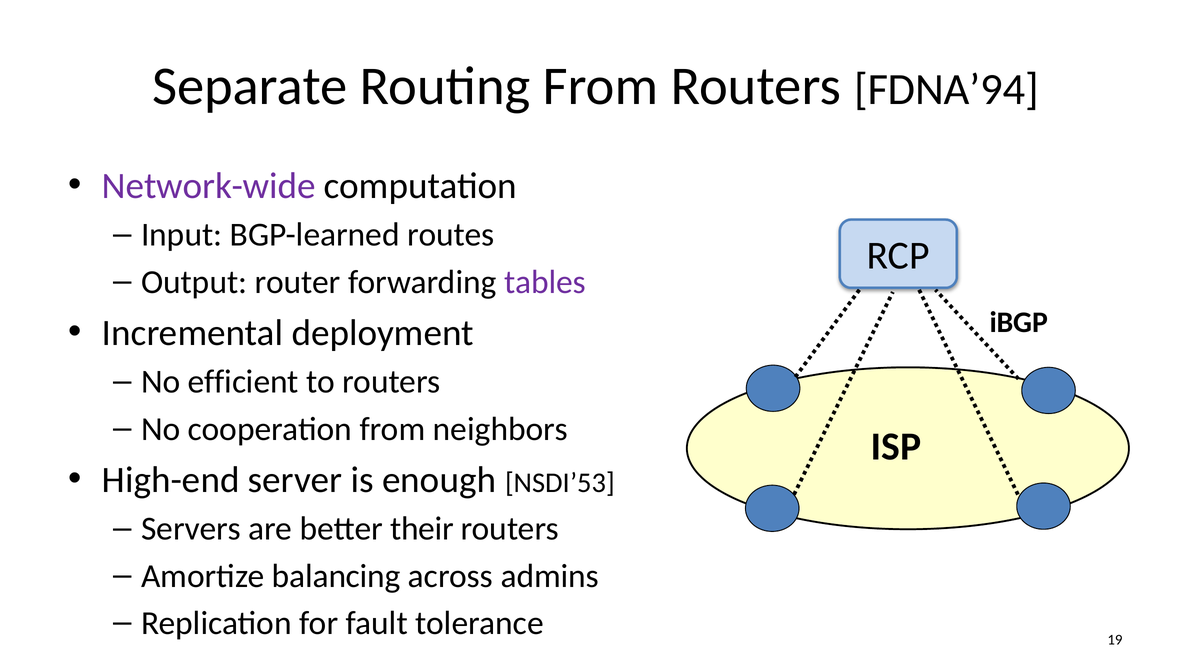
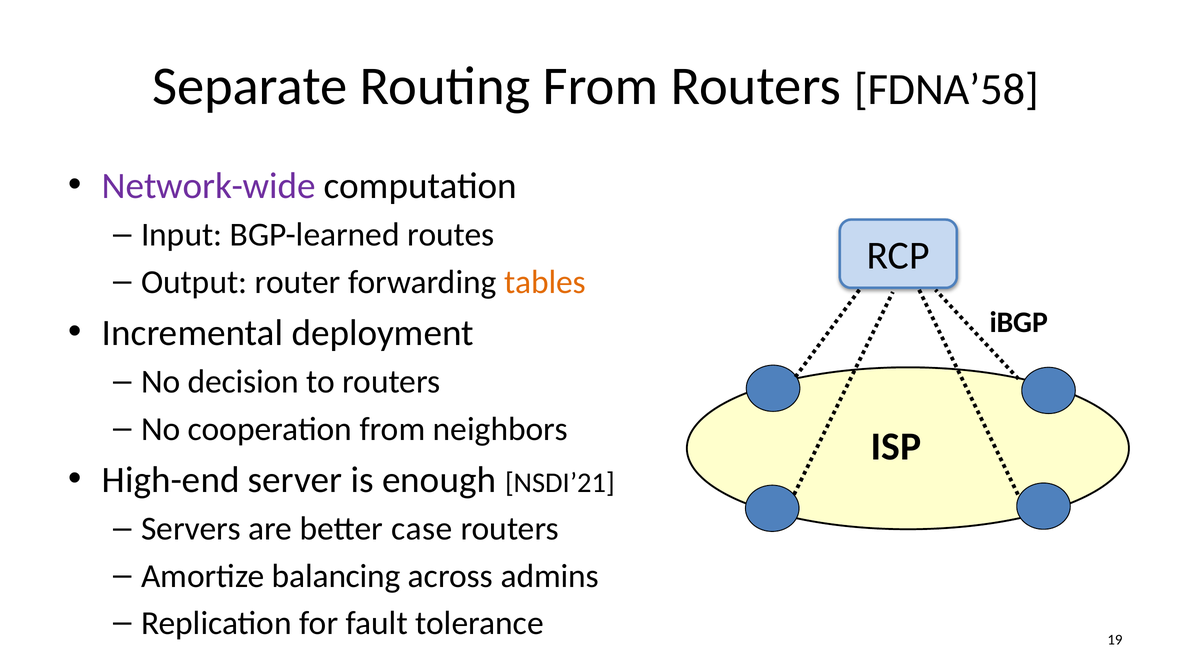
FDNA’94: FDNA’94 -> FDNA’58 (946, 90)
tables colour: purple -> orange (545, 282)
efficient: efficient -> decision (243, 382)
NSDI’53: NSDI’53 -> NSDI’21 (560, 483)
their: their -> case (422, 529)
